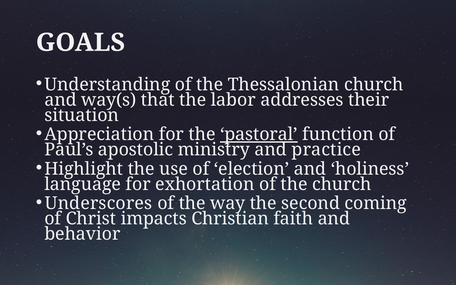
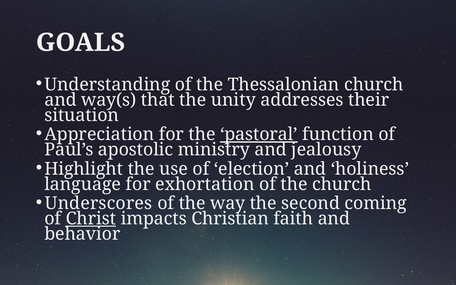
labor: labor -> unity (233, 100)
practice: practice -> jealousy (326, 150)
Christ underline: none -> present (91, 219)
